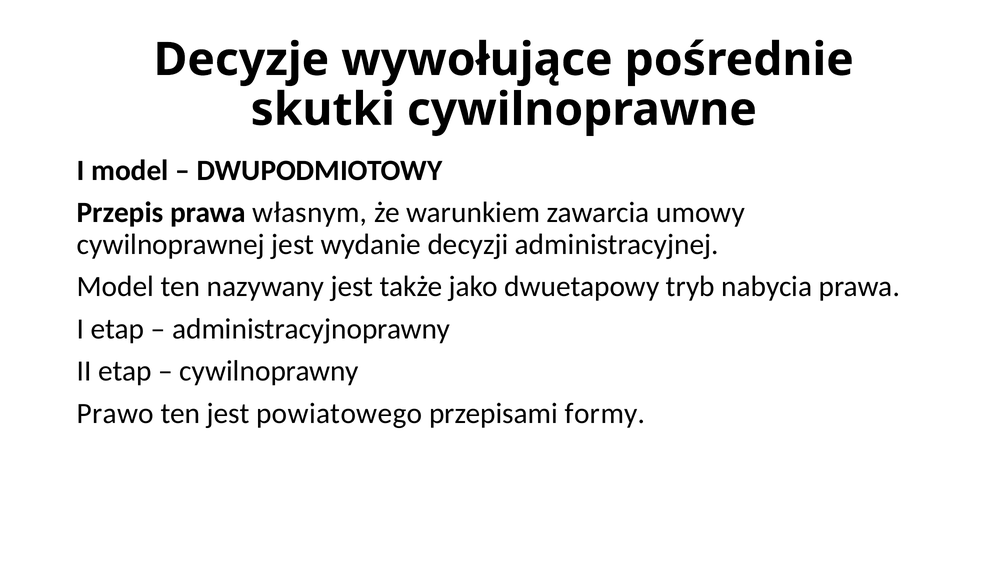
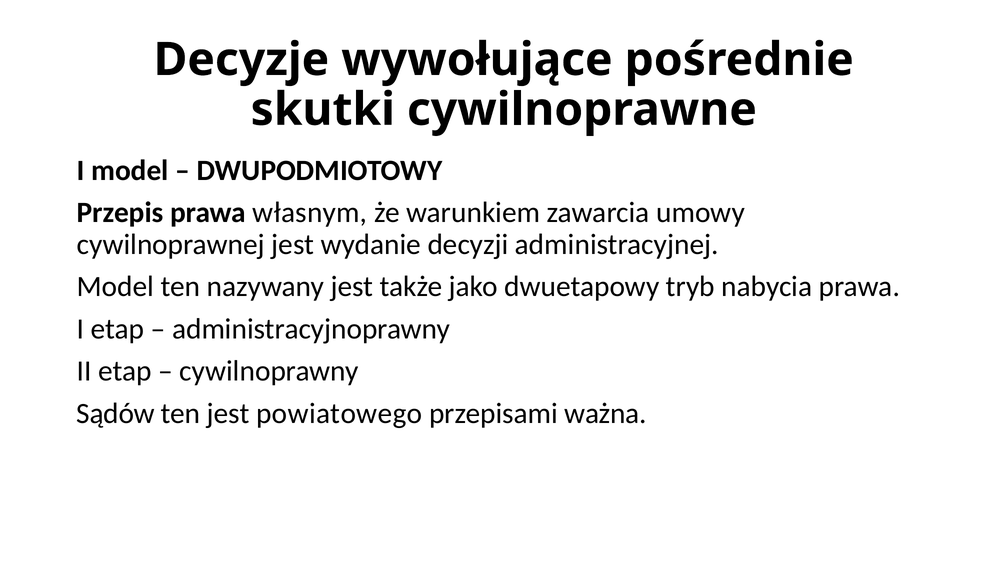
Prawo: Prawo -> Sądów (116, 414)
formy: formy -> ważna (605, 414)
